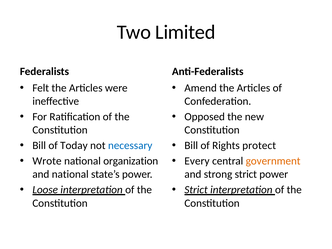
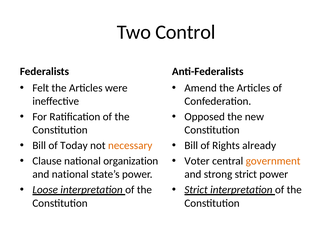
Limited: Limited -> Control (185, 32)
necessary colour: blue -> orange (130, 146)
protect: protect -> already (259, 146)
Wrote: Wrote -> Clause (47, 161)
Every: Every -> Voter (197, 161)
